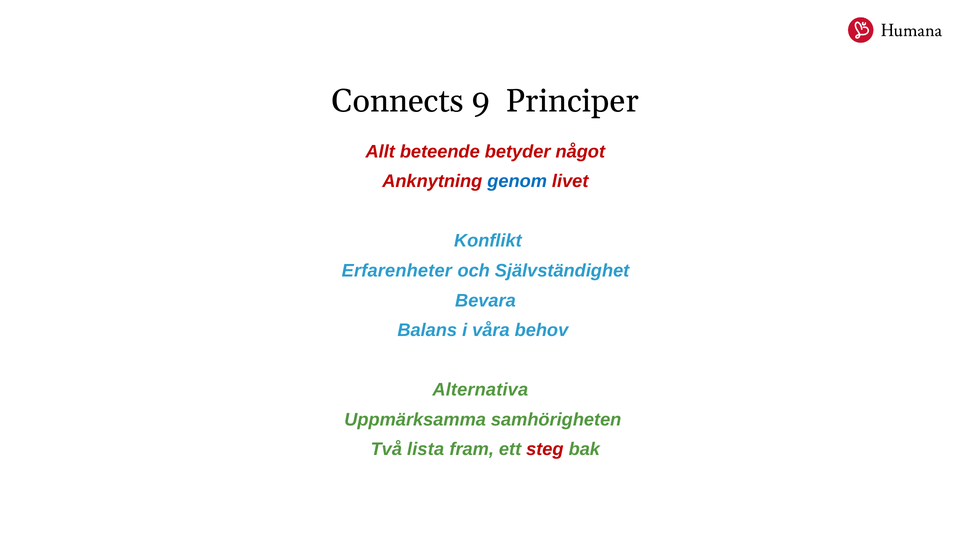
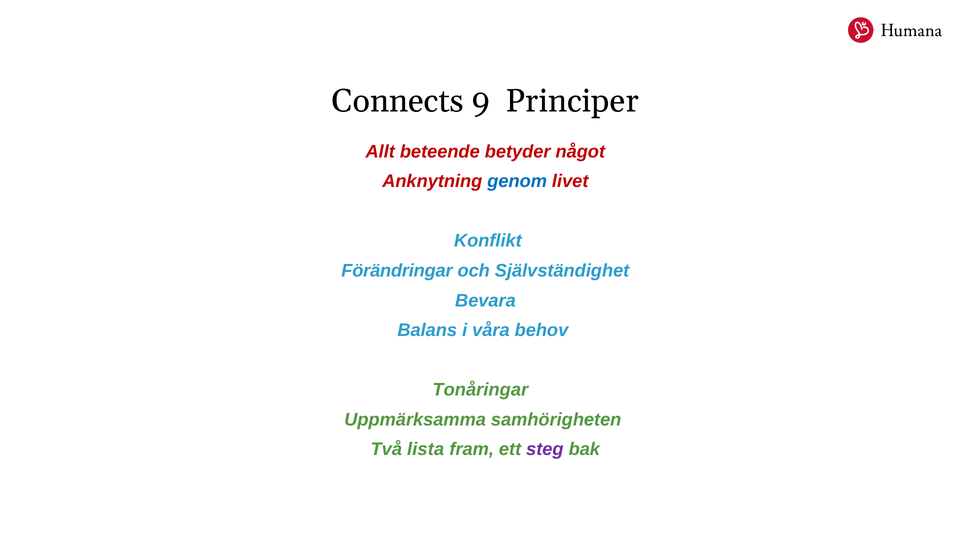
Erfarenheter: Erfarenheter -> Förändringar (397, 271)
Alternativa: Alternativa -> Tonåringar (480, 390)
steg colour: red -> purple (545, 450)
